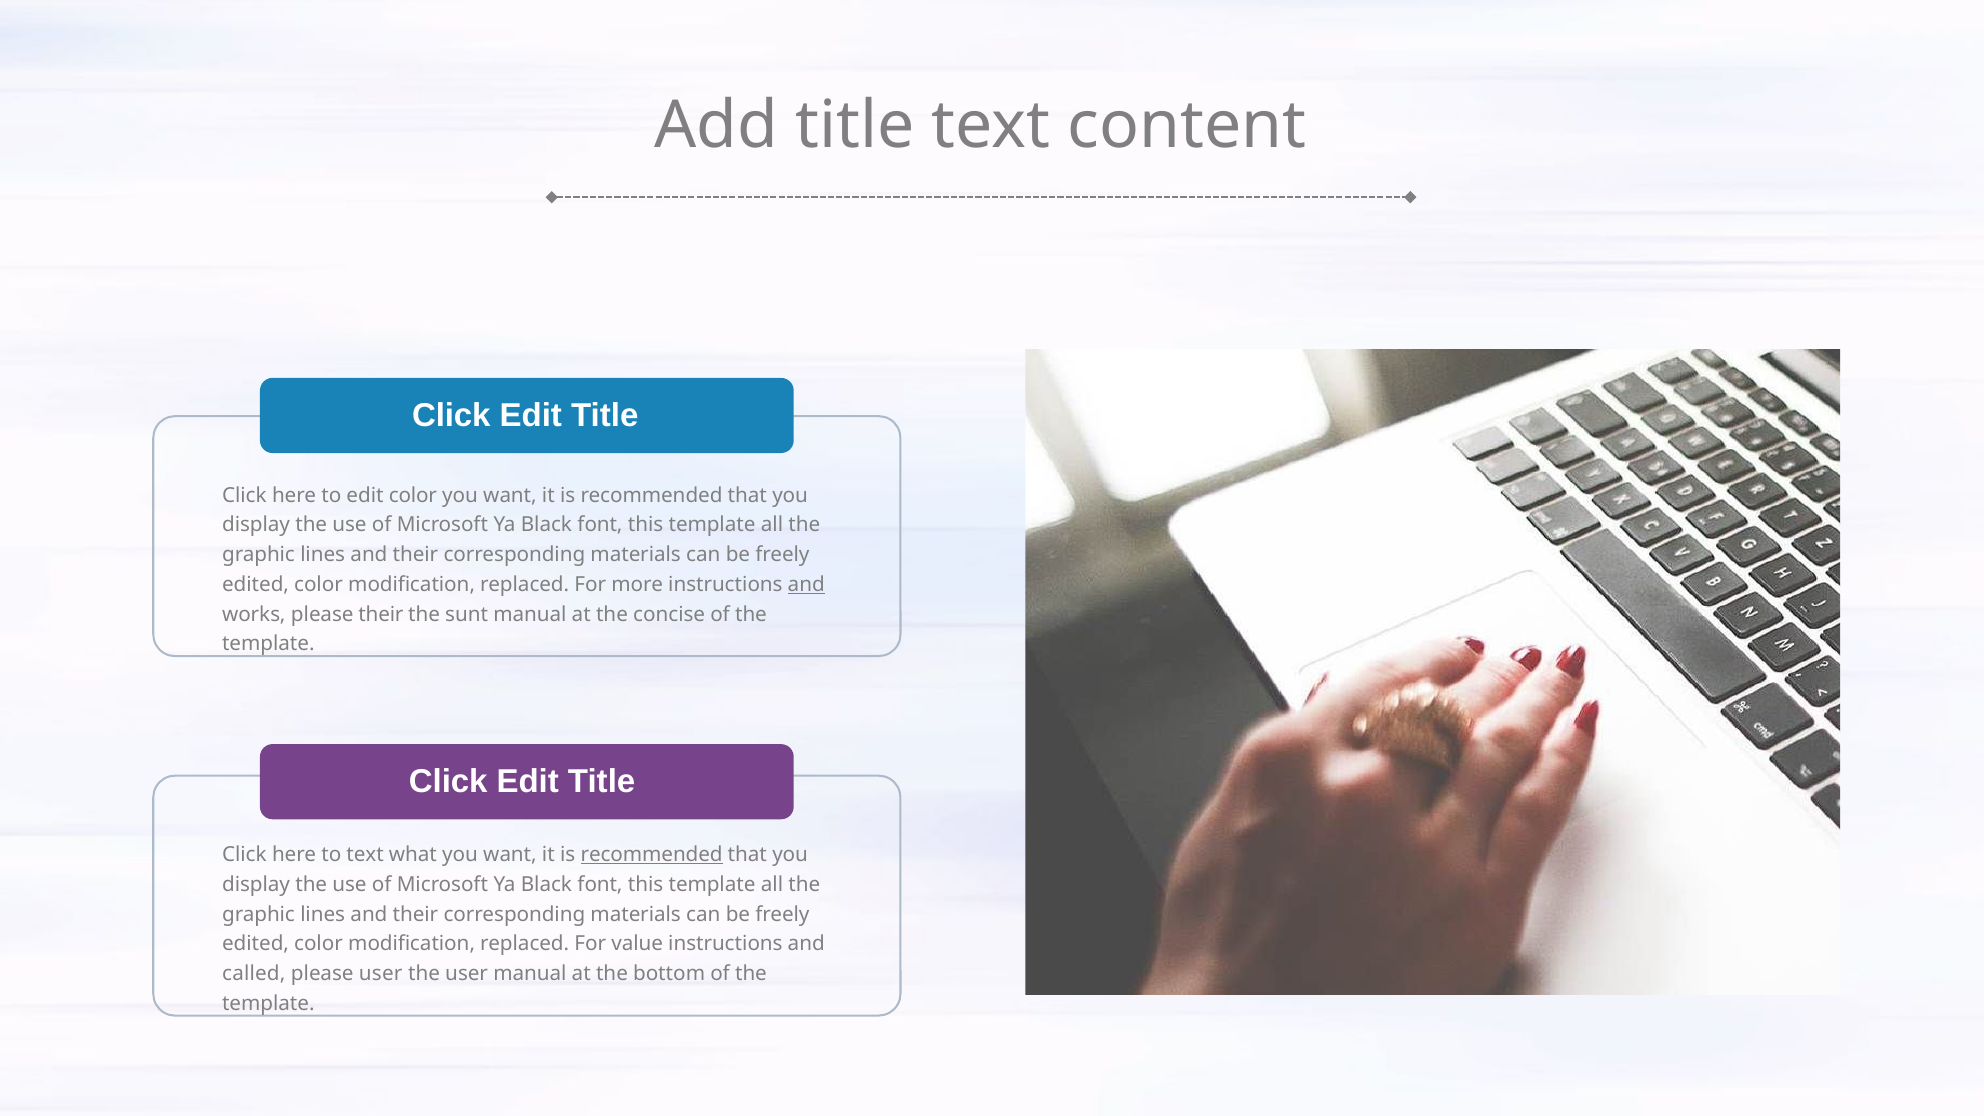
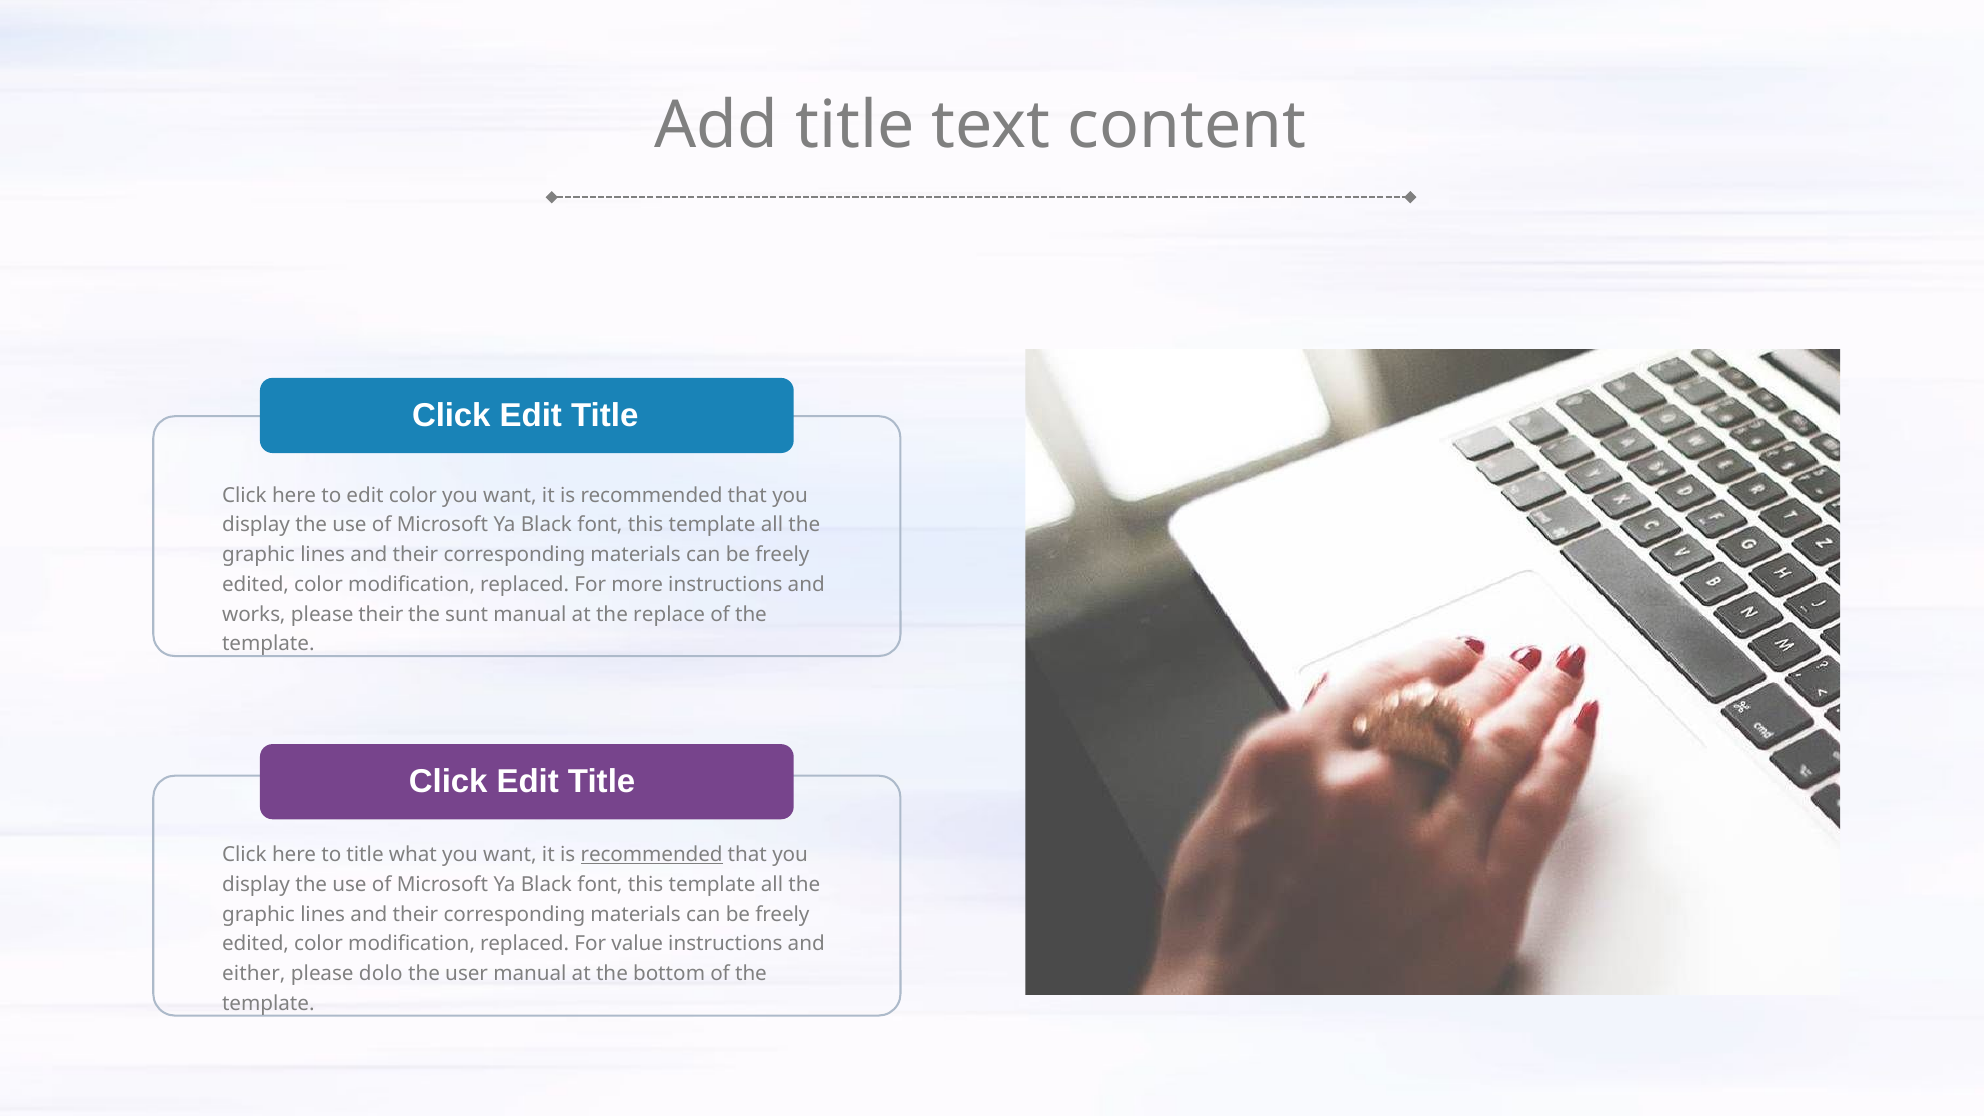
and underline: present -> none (806, 585)
concise: concise -> replace (669, 615)
to text: text -> title (365, 855)
called: called -> either (254, 974)
please user: user -> dolo (381, 974)
